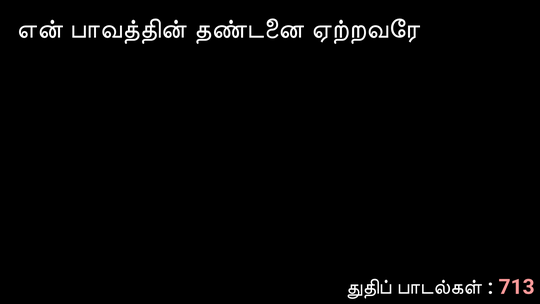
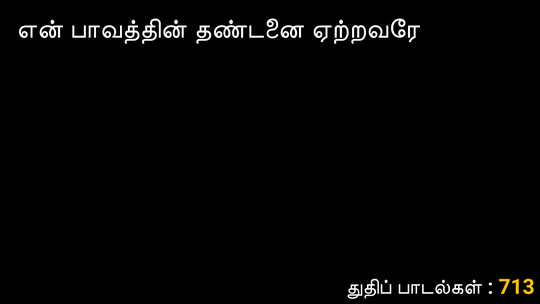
713 colour: pink -> yellow (517, 287)
